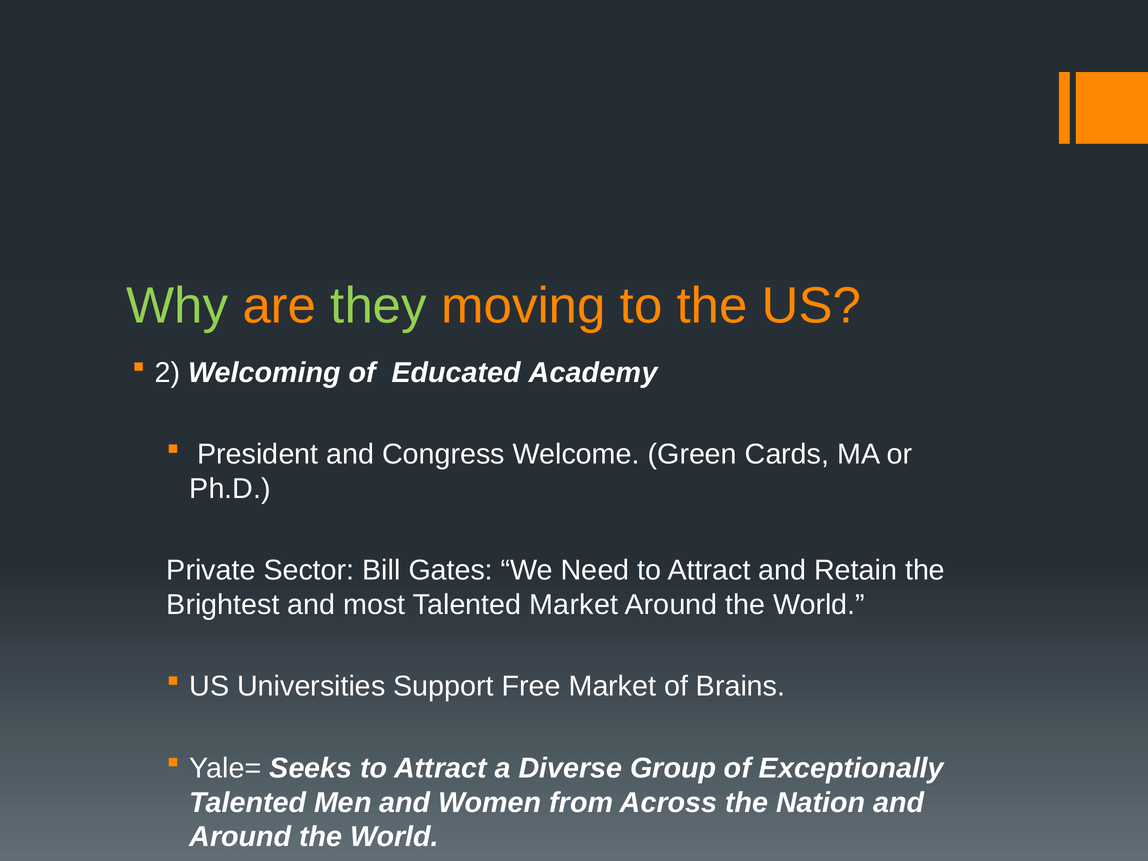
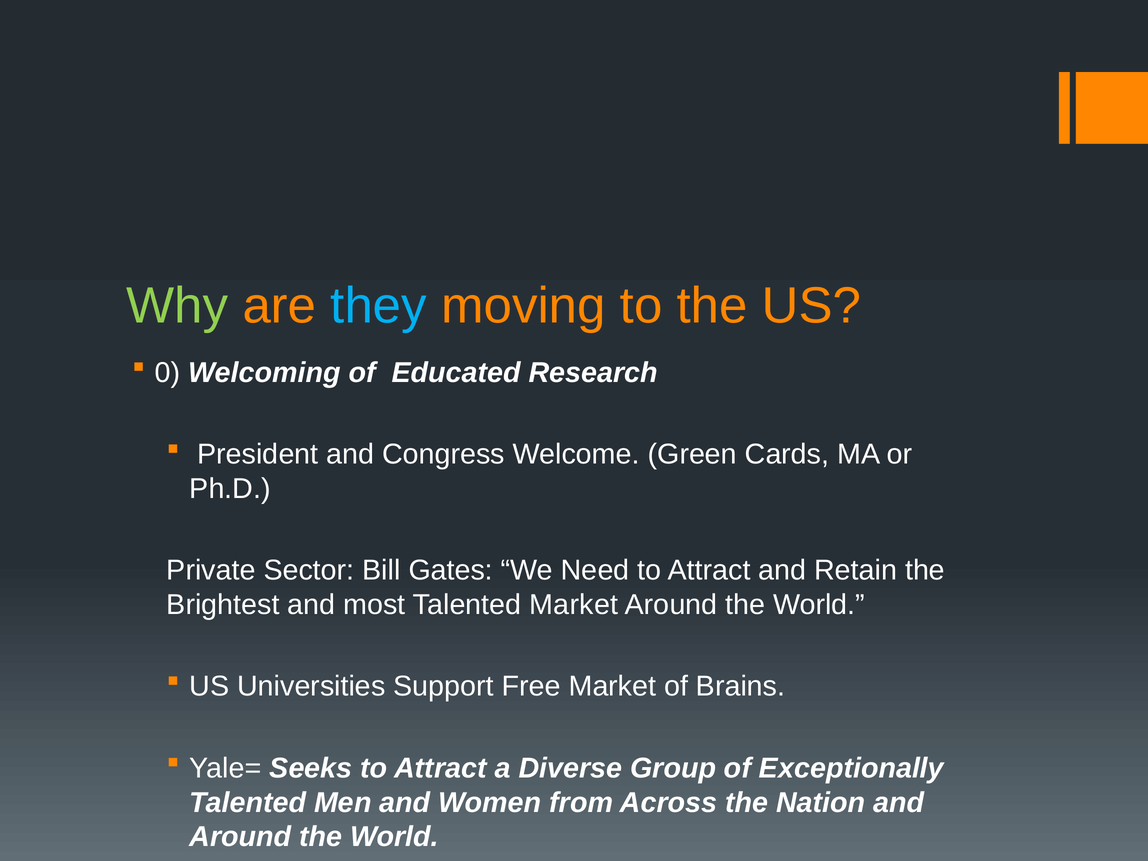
they colour: light green -> light blue (379, 306)
2: 2 -> 0 (168, 373)
Academy: Academy -> Research (593, 373)
